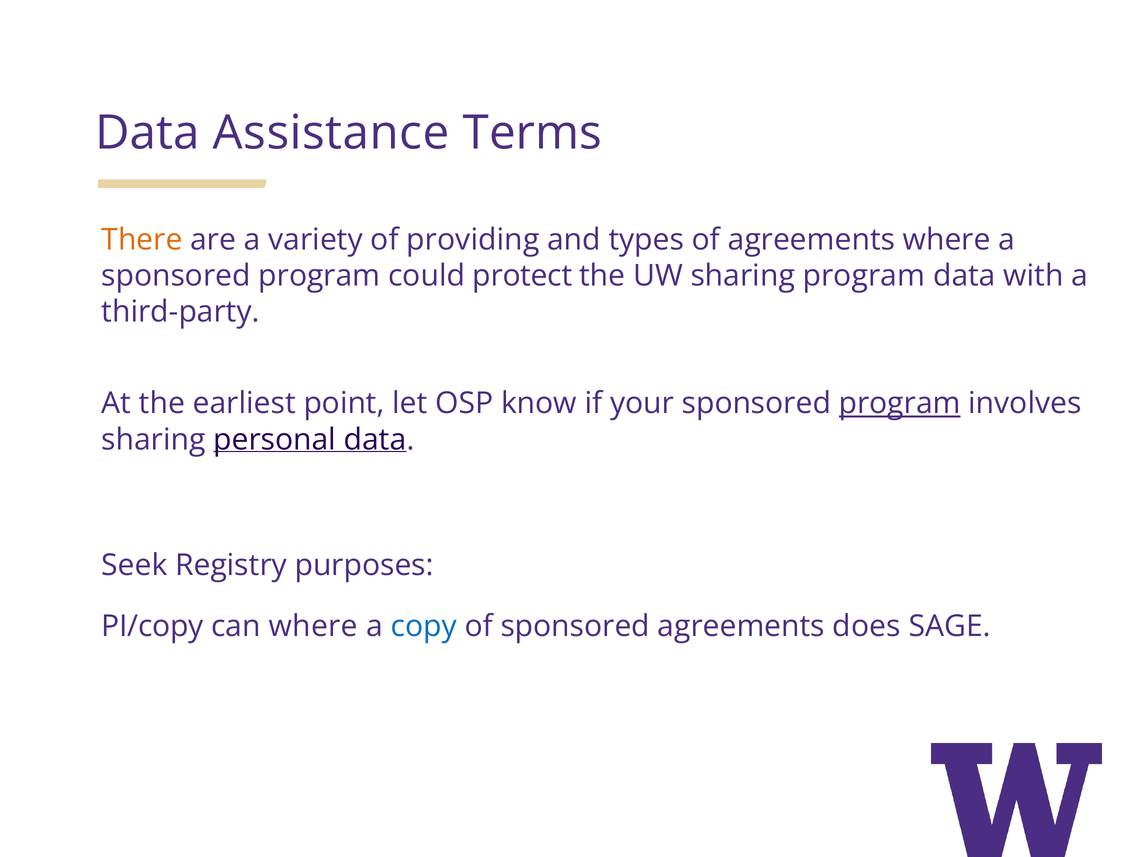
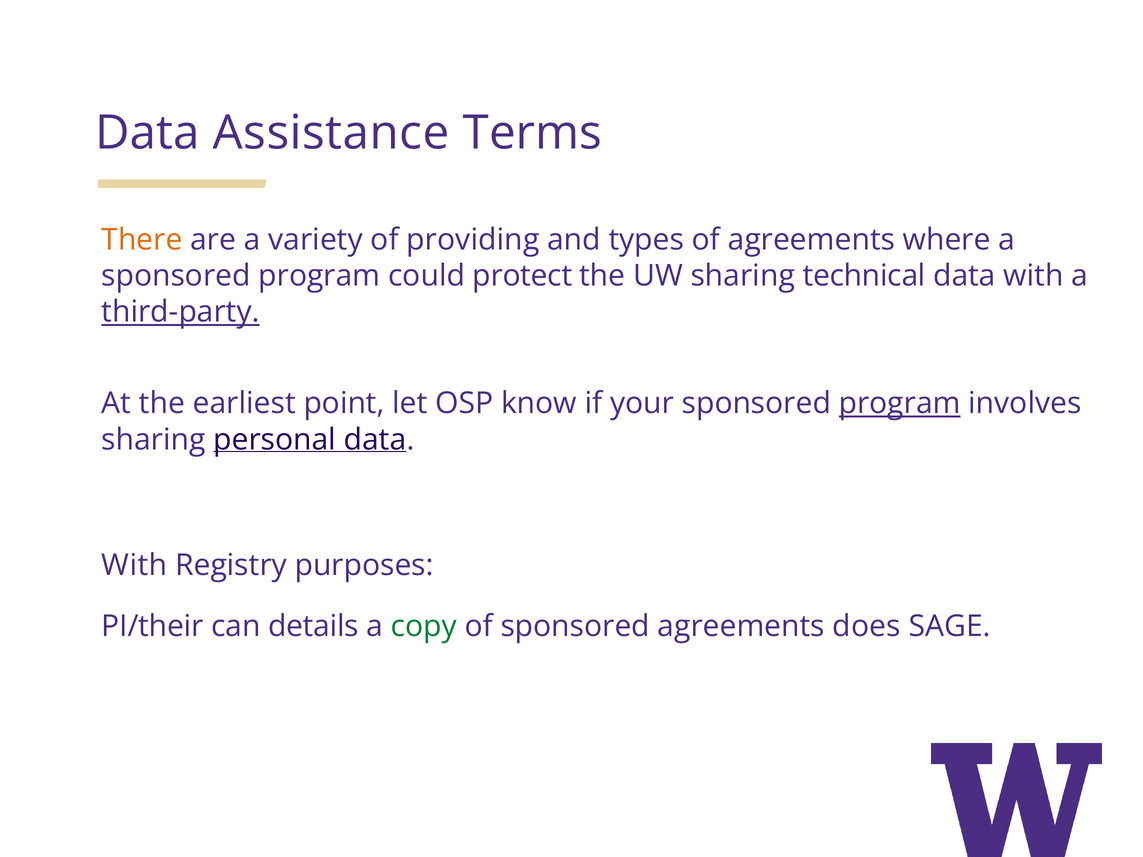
sharing program: program -> technical (864, 276)
third-party underline: none -> present (181, 312)
Seek: Seek -> With (134, 566)
PI/copy: PI/copy -> PI/their (153, 626)
can where: where -> details (313, 626)
copy colour: blue -> green (424, 626)
